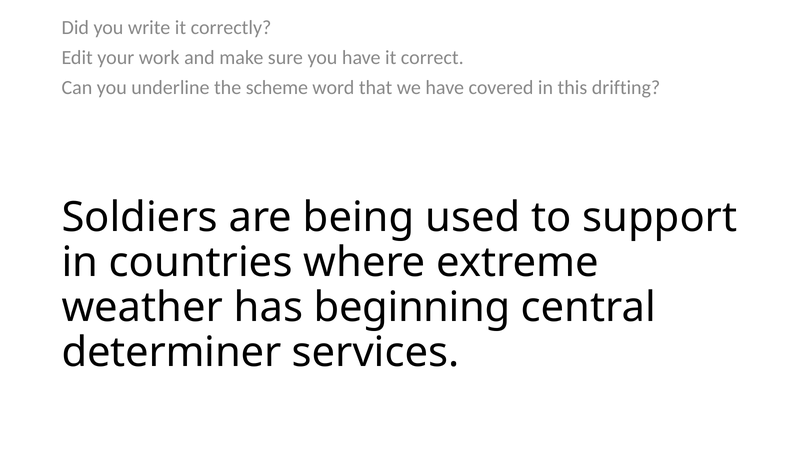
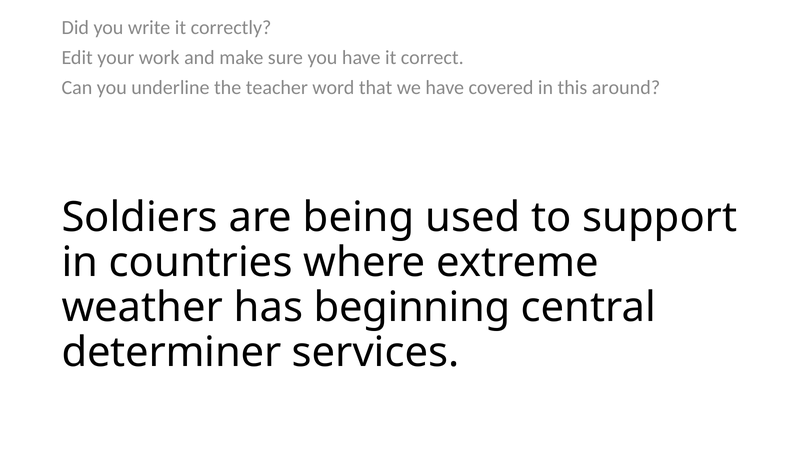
scheme: scheme -> teacher (277, 88)
drifting: drifting -> around (626, 88)
